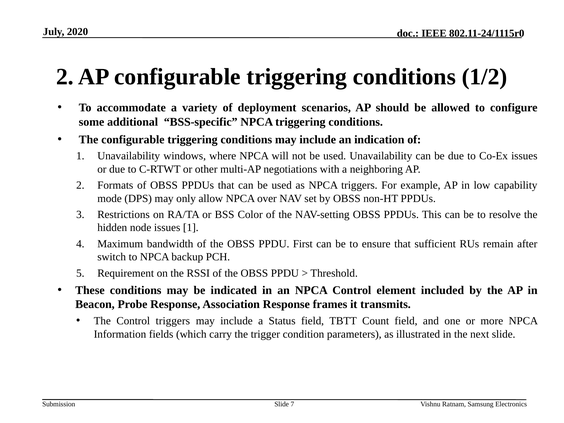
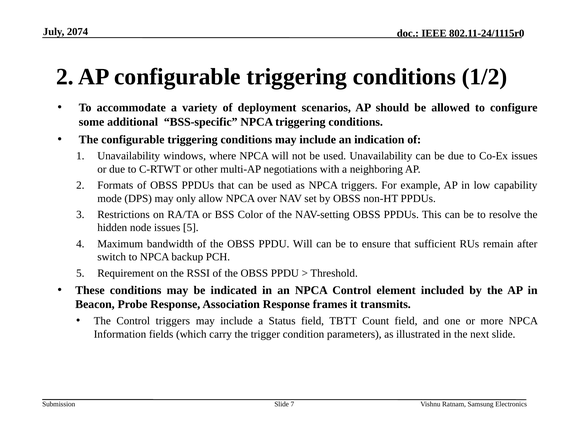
2020: 2020 -> 2074 (78, 32)
issues 1: 1 -> 5 (191, 228)
PPDU First: First -> Will (303, 244)
